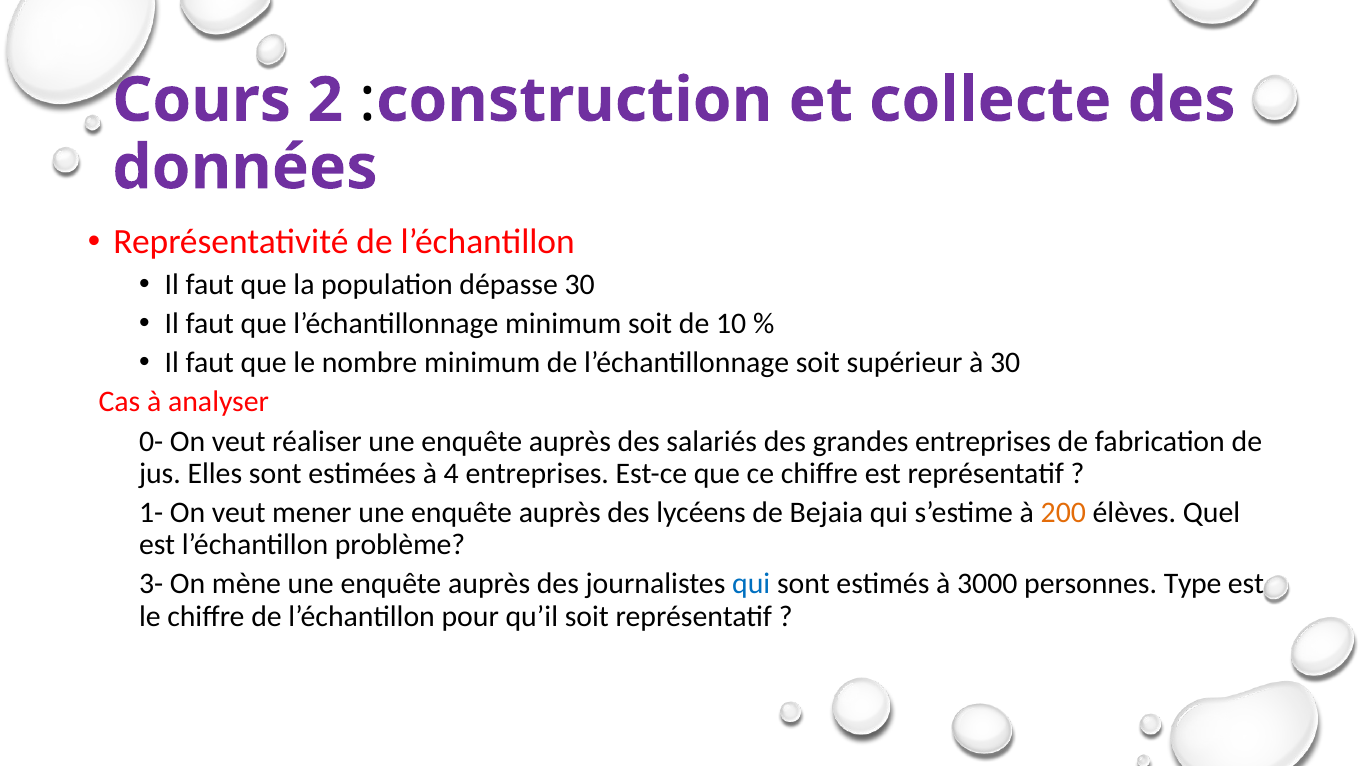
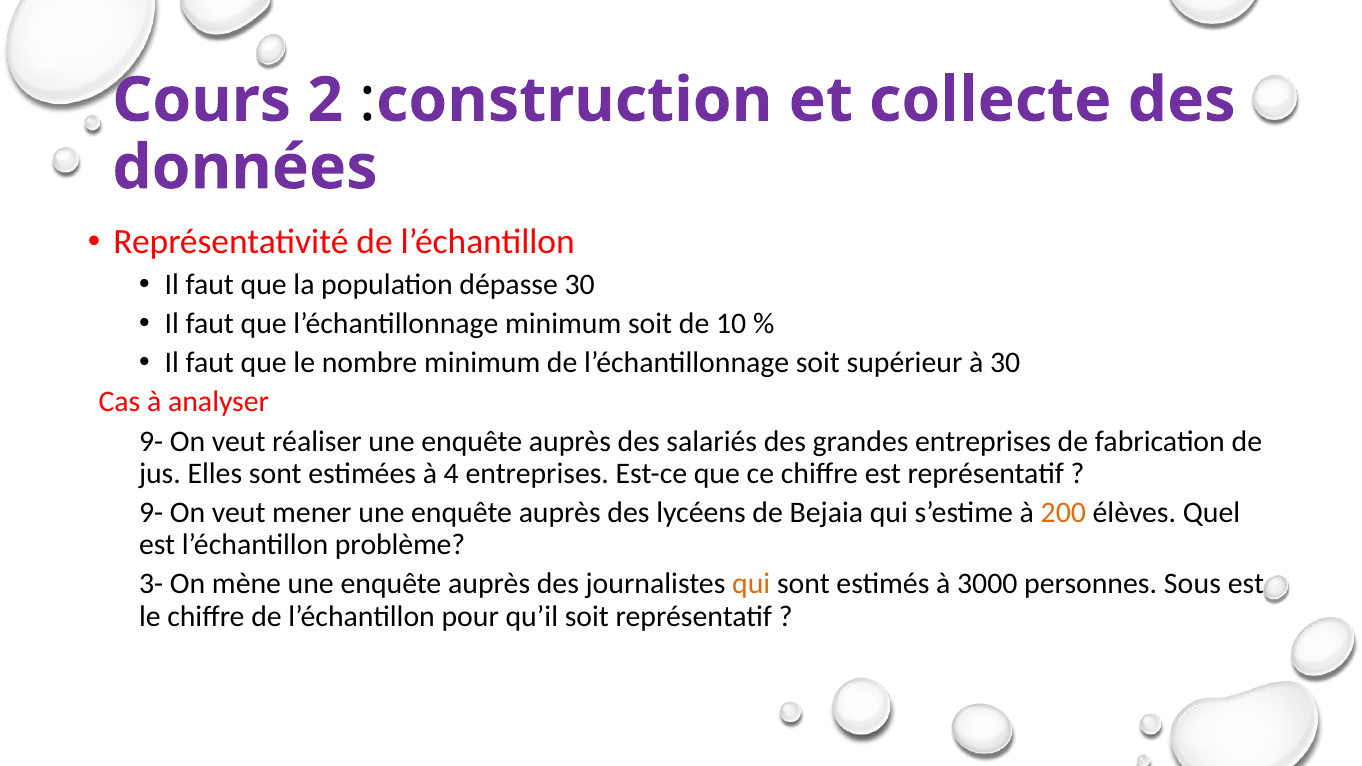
0-: 0- -> 9- (151, 441)
1-: 1- -> 9- (151, 513)
qui colour: blue -> orange (751, 584)
Type: Type -> Sous (1192, 584)
